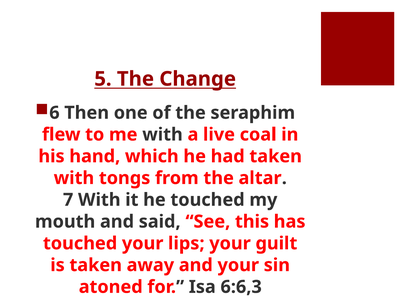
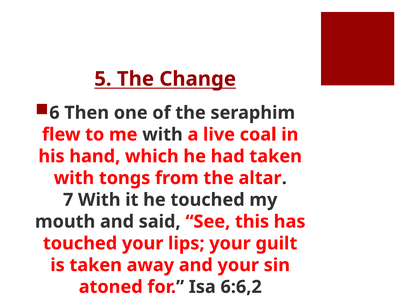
6:6,3: 6:6,3 -> 6:6,2 (241, 286)
